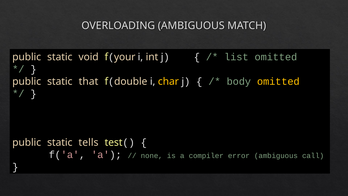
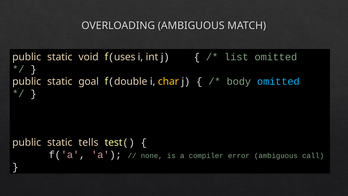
your: your -> uses (125, 57)
that: that -> goal (89, 81)
omitted colour: yellow -> light blue (278, 81)
